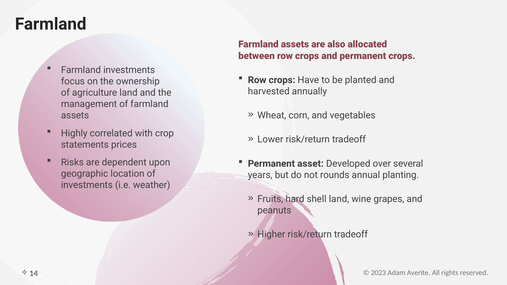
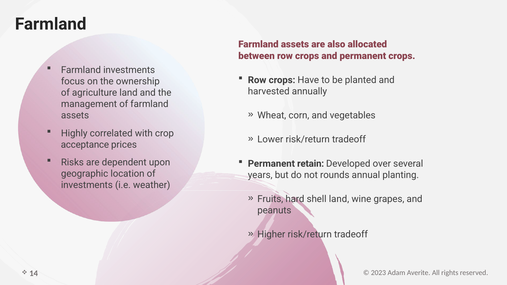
statements: statements -> acceptance (85, 145)
asset: asset -> retain (311, 164)
